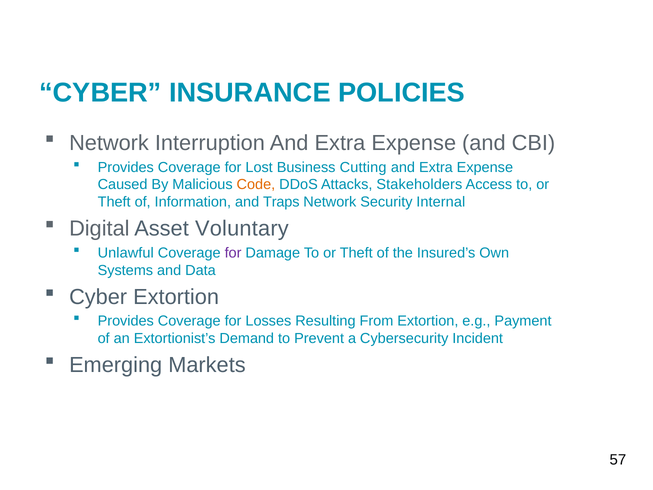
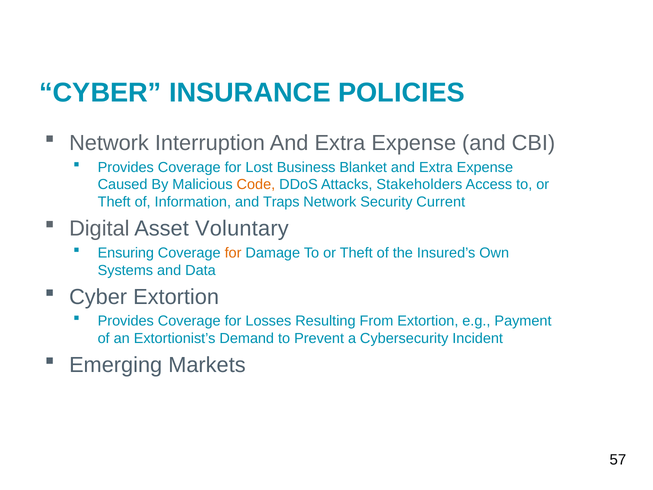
Cutting: Cutting -> Blanket (363, 167)
Internal: Internal -> Current (441, 202)
Unlawful: Unlawful -> Ensuring (126, 253)
for colour: purple -> orange (233, 253)
